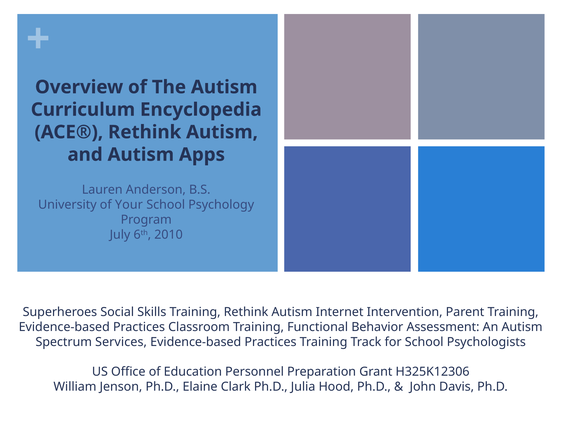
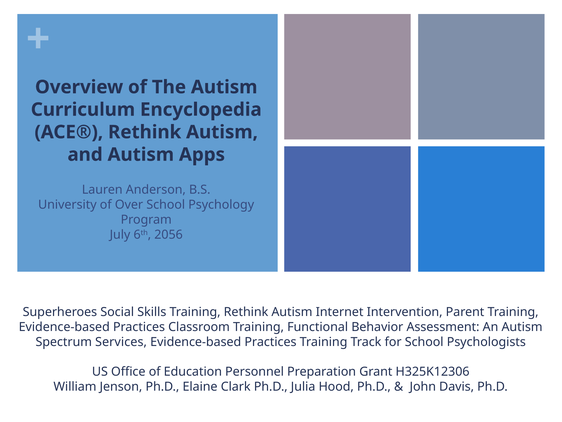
Your: Your -> Over (129, 205)
2010: 2010 -> 2056 (169, 235)
